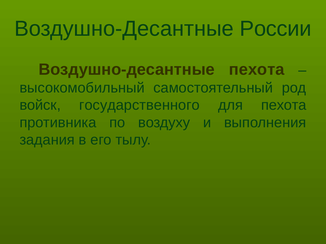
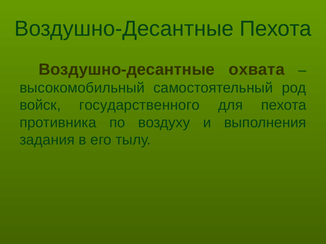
Воздушно-Десантные России: России -> Пехота (276, 29)
Воздушно-десантные пехота: пехота -> охвата (257, 70)
